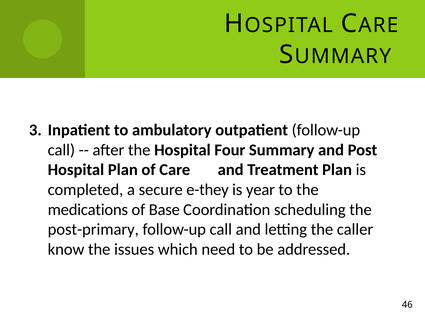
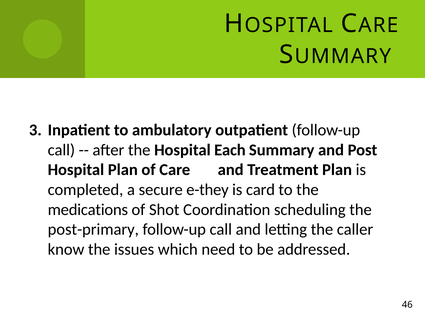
Four: Four -> Each (230, 150)
year: year -> card (260, 190)
Base: Base -> Shot (164, 209)
